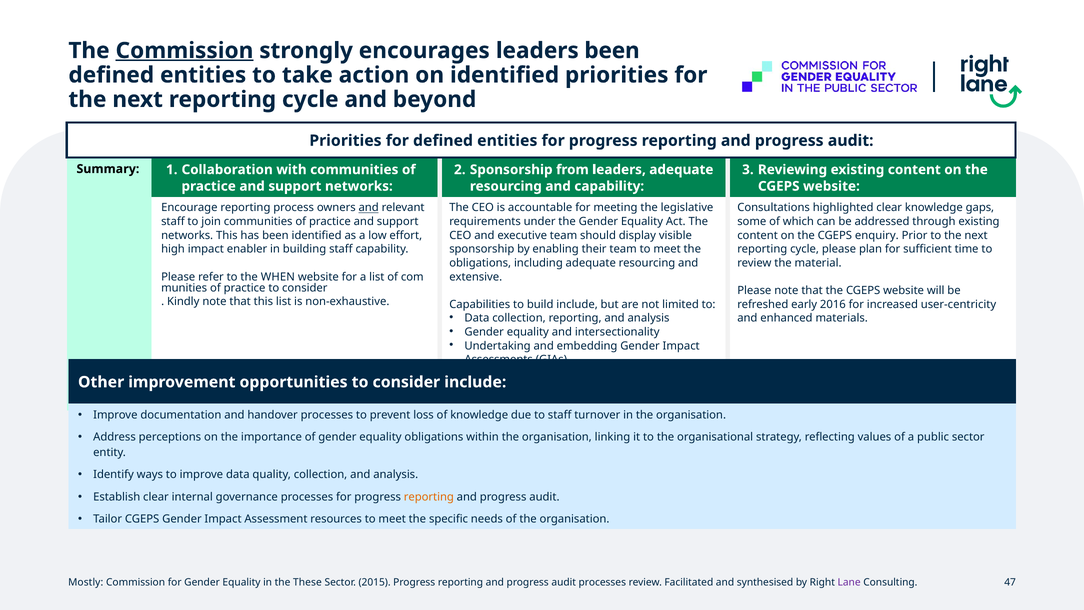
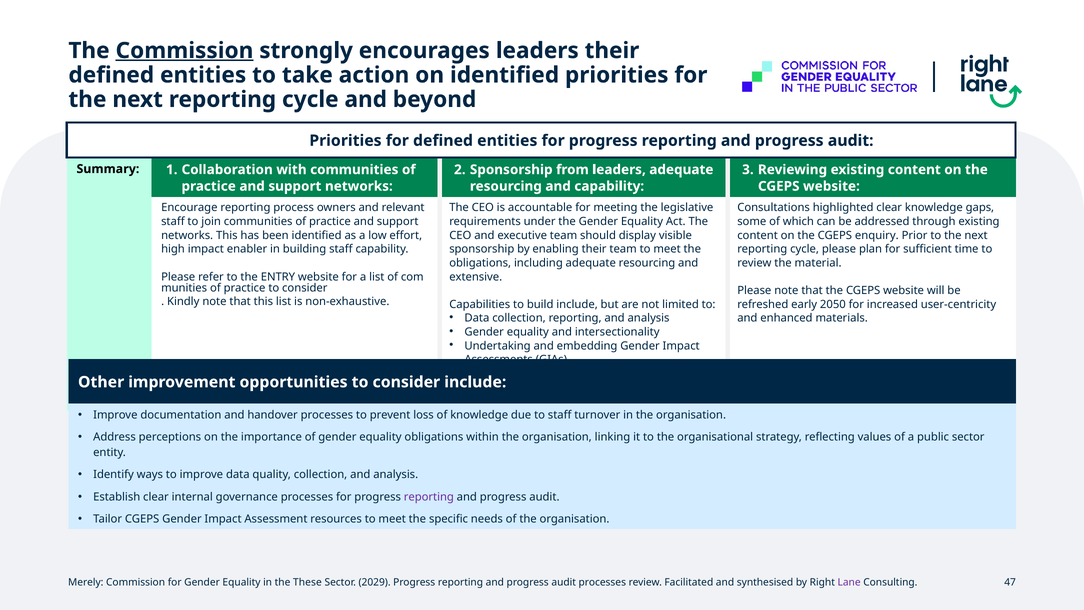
leaders been: been -> their (612, 51)
and underline: present -> none (369, 208)
WHEN: WHEN -> ENTRY (278, 277)
2016: 2016 -> 2050 (833, 304)
reporting colour: orange -> purple (429, 497)
Mostly: Mostly -> Merely (86, 582)
2015: 2015 -> 2029 (375, 582)
